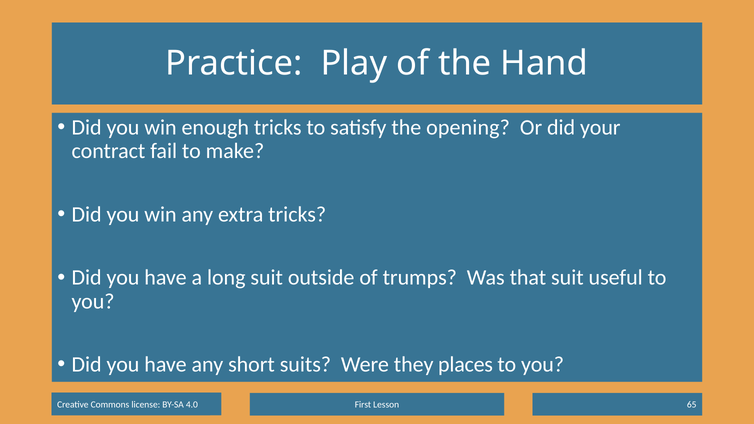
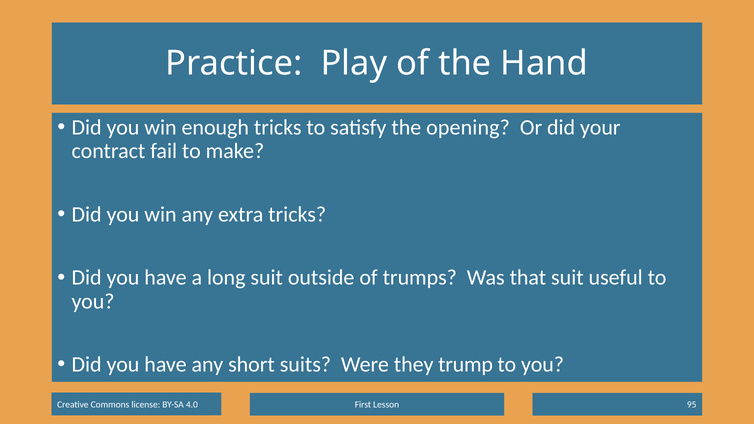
places: places -> trump (466, 365)
65: 65 -> 95 (692, 405)
